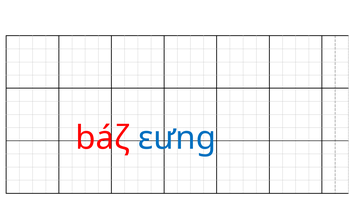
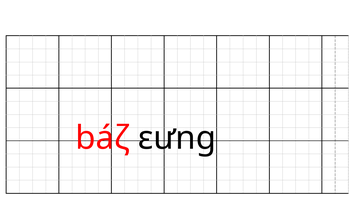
εưng colour: blue -> black (177, 138)
